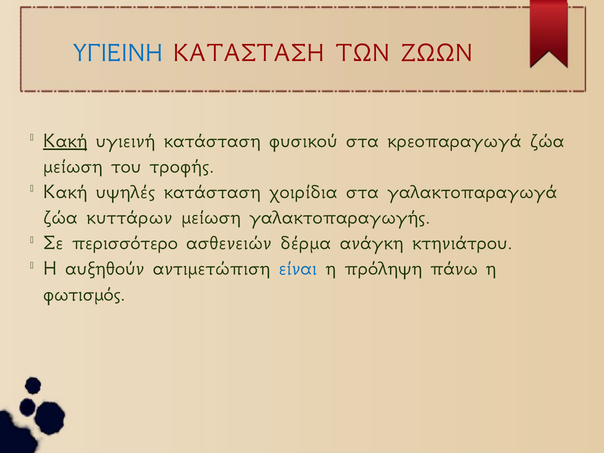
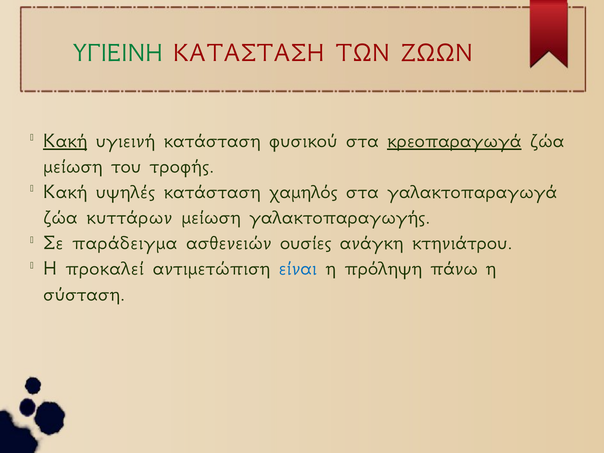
ΥΓΙΕΙΝΗ colour: blue -> green (118, 52)
κρεοπαραγωγά underline: none -> present (454, 140)
χοιρίδια: χοιρίδια -> χαμηλός (303, 191)
περισσότερο: περισσότερο -> παράδειγμα (125, 242)
δέρμα: δέρμα -> ουσίες (306, 242)
αυξηθούν: αυξηθούν -> προκαλεί (105, 268)
φωτισμός: φωτισμός -> σύσταση (84, 293)
